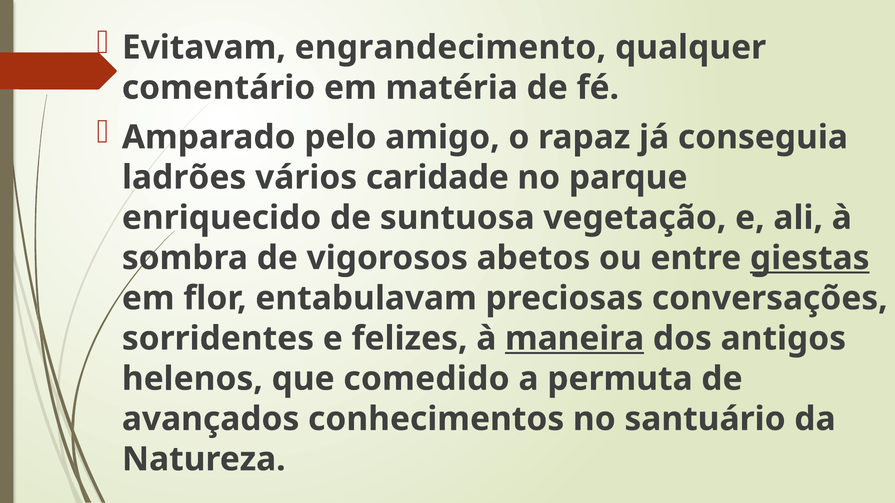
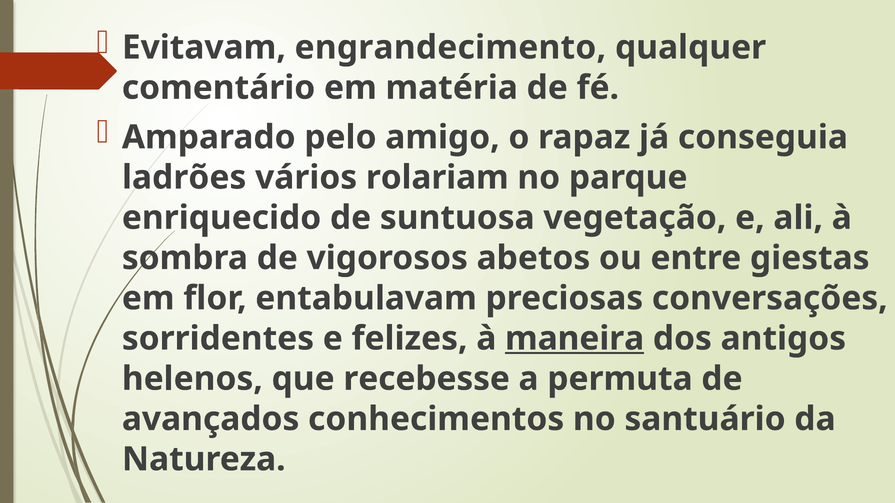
caridade: caridade -> rolariam (437, 178)
giestas underline: present -> none (810, 258)
comedido: comedido -> recebesse (427, 379)
